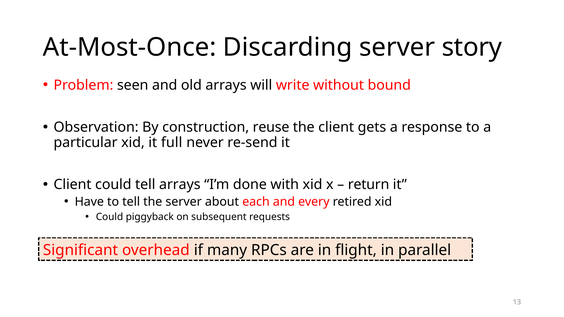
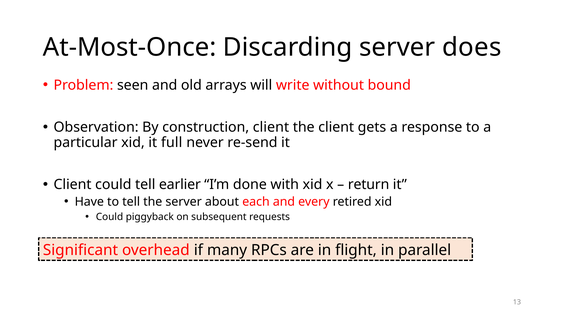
story: story -> does (472, 47)
construction reuse: reuse -> client (271, 127)
tell arrays: arrays -> earlier (180, 185)
